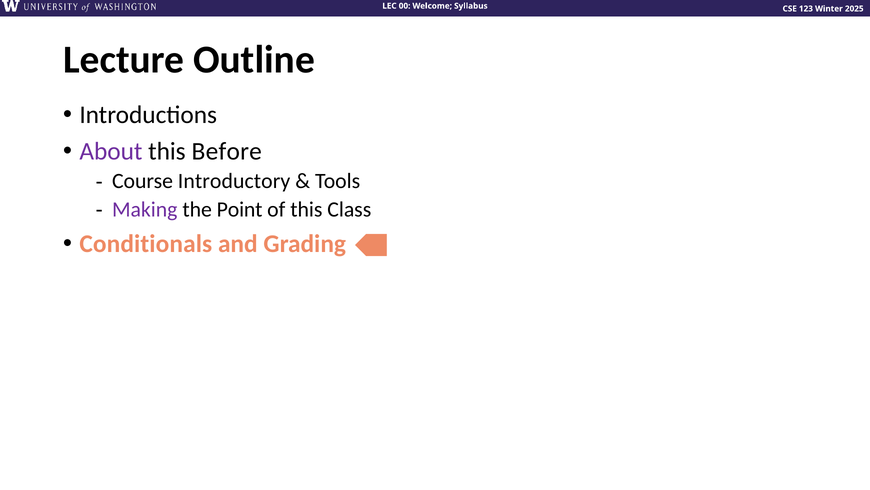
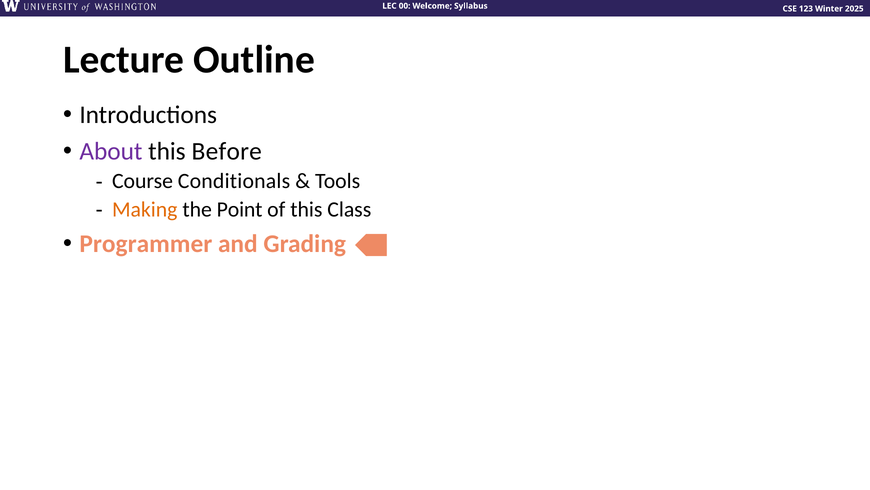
Introductory: Introductory -> Conditionals (234, 181)
Making colour: purple -> orange (145, 209)
Conditionals: Conditionals -> Programmer (146, 244)
